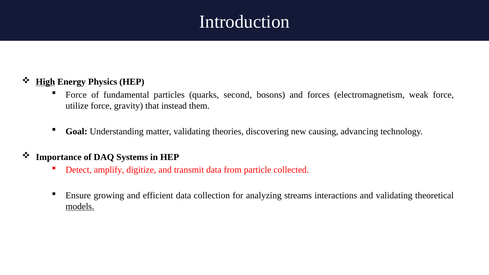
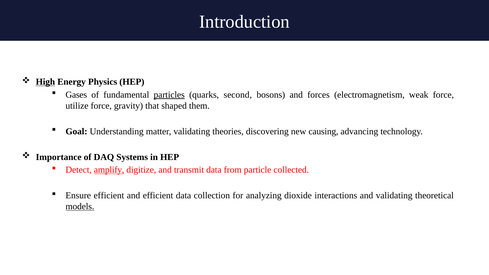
Force: Force -> Gases (76, 95)
particles underline: none -> present (169, 95)
instead: instead -> shaped (174, 106)
amplify underline: none -> present (109, 170)
Ensure growing: growing -> efficient (109, 196)
streams: streams -> dioxide (298, 196)
